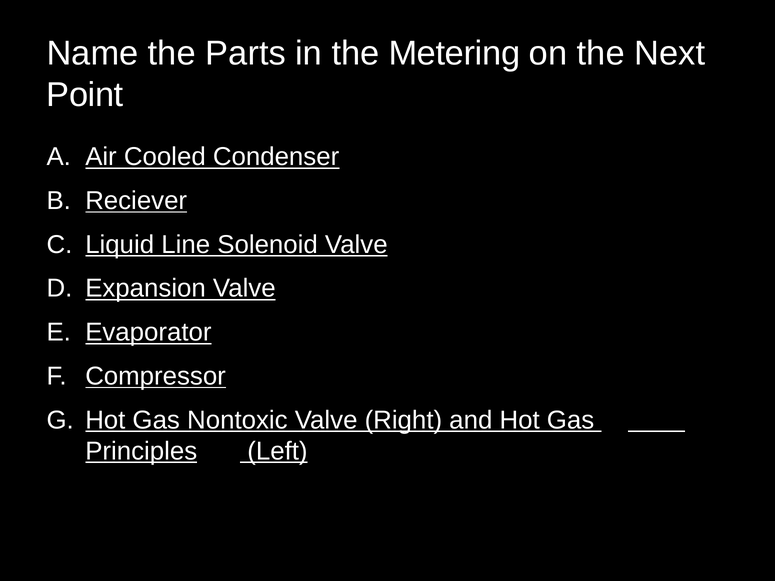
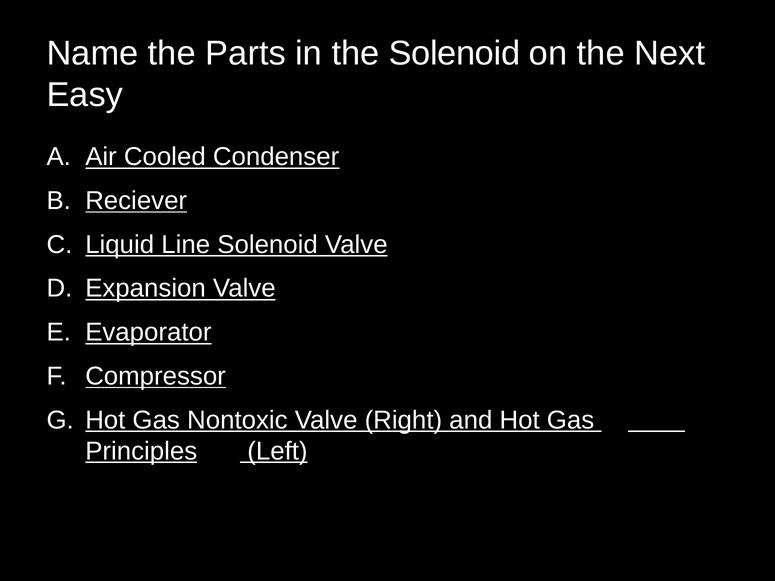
the Metering: Metering -> Solenoid (454, 53)
Point: Point -> Easy (85, 95)
